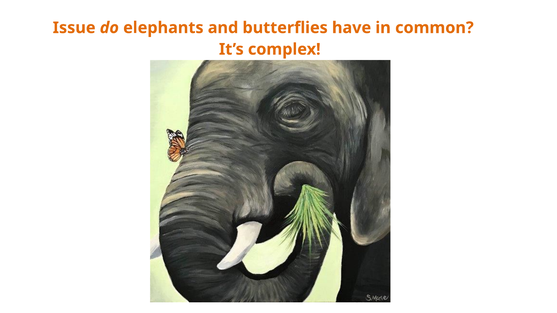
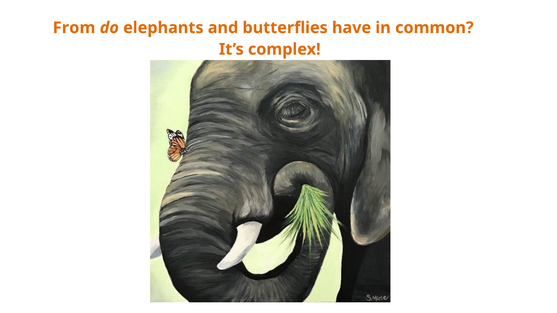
Issue: Issue -> From (74, 28)
